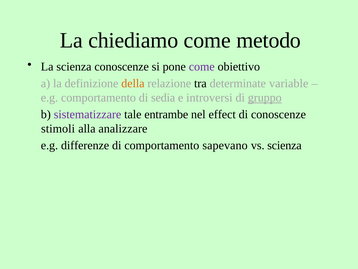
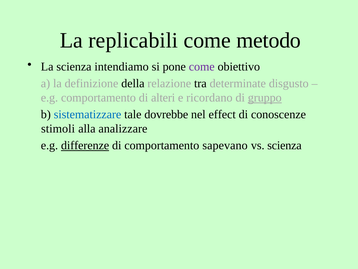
chiediamo: chiediamo -> replicabili (133, 40)
scienza conoscenze: conoscenze -> intendiamo (122, 66)
della colour: orange -> black (133, 83)
variable: variable -> disgusto (289, 83)
sedia: sedia -> alteri (163, 97)
introversi: introversi -> ricordano (209, 97)
sistematizzare colour: purple -> blue (88, 114)
entrambe: entrambe -> dovrebbe (166, 114)
differenze underline: none -> present (85, 145)
